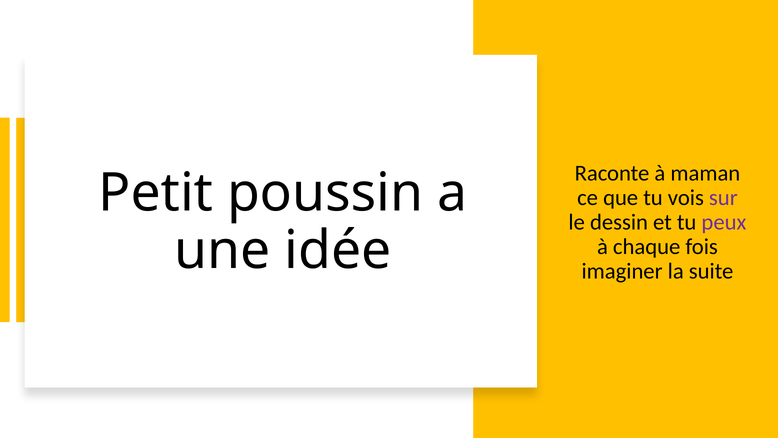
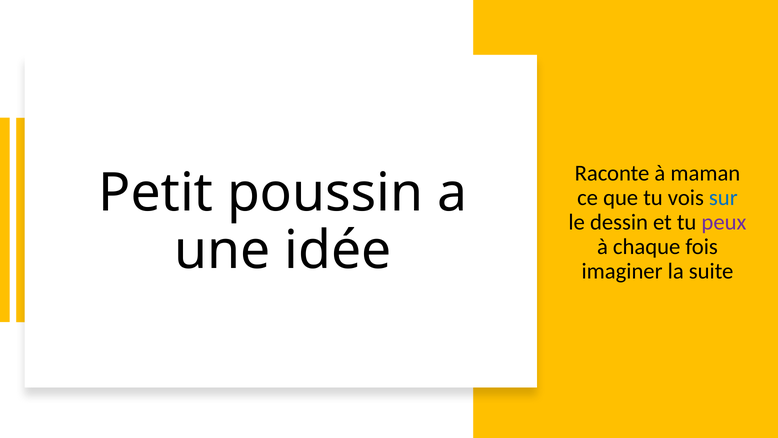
sur colour: purple -> blue (723, 197)
